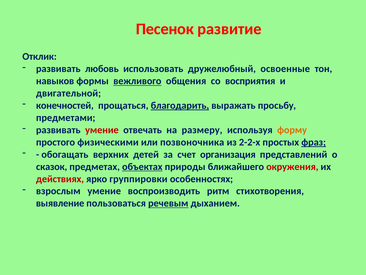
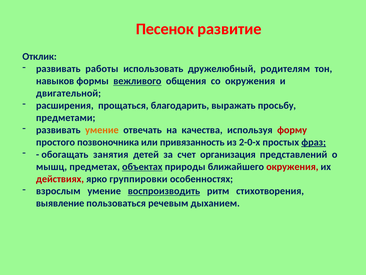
любовь: любовь -> работы (102, 69)
освоенные: освоенные -> родителям (285, 69)
со восприятия: восприятия -> окружения (250, 81)
конечностей: конечностей -> расширения (65, 105)
благодарить underline: present -> none (180, 105)
умение colour: red -> orange (102, 130)
размеру: размеру -> качества (202, 130)
форму colour: orange -> red (292, 130)
физическими: физическими -> позвоночника (108, 142)
позвоночника: позвоночника -> привязанность (192, 142)
2-2-х: 2-2-х -> 2-0-х (250, 142)
верхних: верхних -> занятия (111, 154)
сказок: сказок -> мышц (52, 166)
воспроизводить underline: none -> present (164, 191)
речевым underline: present -> none (168, 203)
